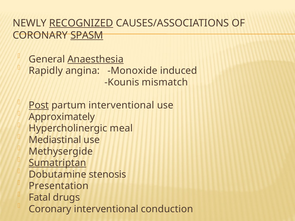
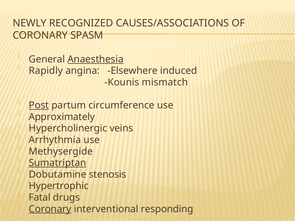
RECOGNIZED underline: present -> none (81, 23)
SPASM underline: present -> none (87, 35)
Monoxide: Monoxide -> Elsewhere (133, 71)
partum interventional: interventional -> circumference (121, 105)
meal: meal -> veins (121, 128)
Mediastinal: Mediastinal -> Arrhythmia (55, 140)
Presentation: Presentation -> Hypertrophic (59, 186)
Coronary underline: none -> present (50, 209)
conduction: conduction -> responding (167, 209)
